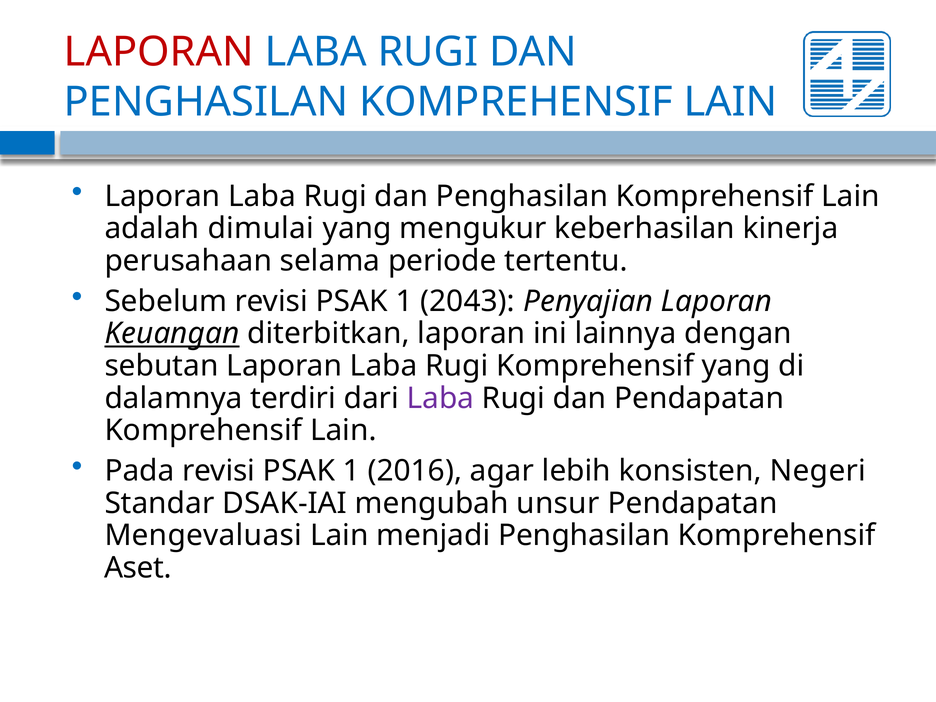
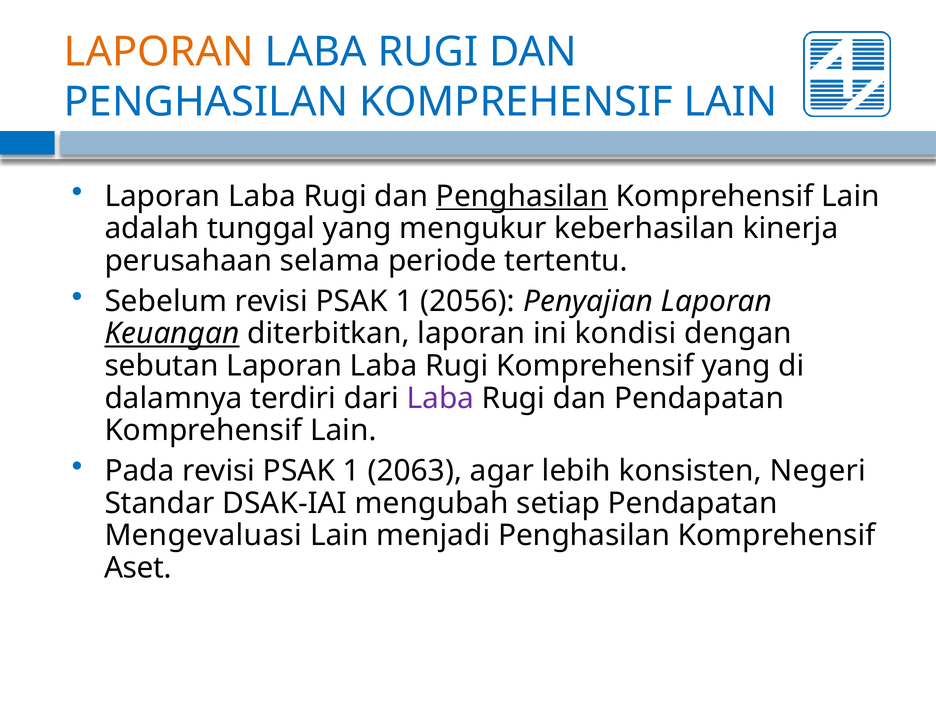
LAPORAN colour: red -> orange (159, 52)
Penghasilan underline: none -> present (522, 196)
dimulai: dimulai -> tunggal (261, 229)
2043: 2043 -> 2056 (468, 301)
lainnya: lainnya -> kondisi (626, 334)
2016: 2016 -> 2063 (415, 471)
unsur: unsur -> setiap (558, 503)
